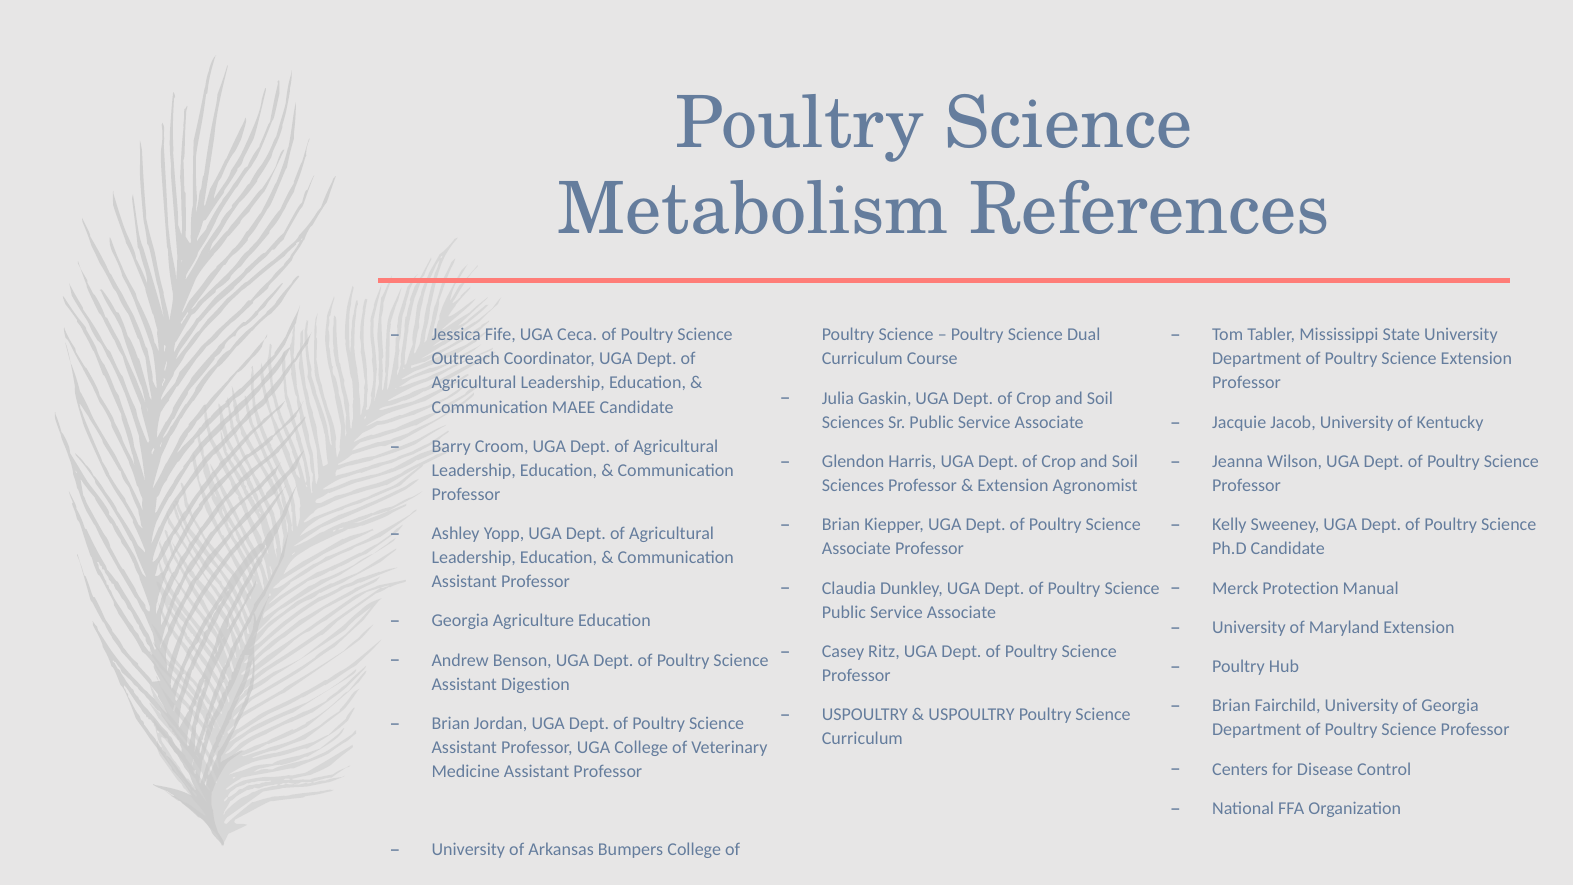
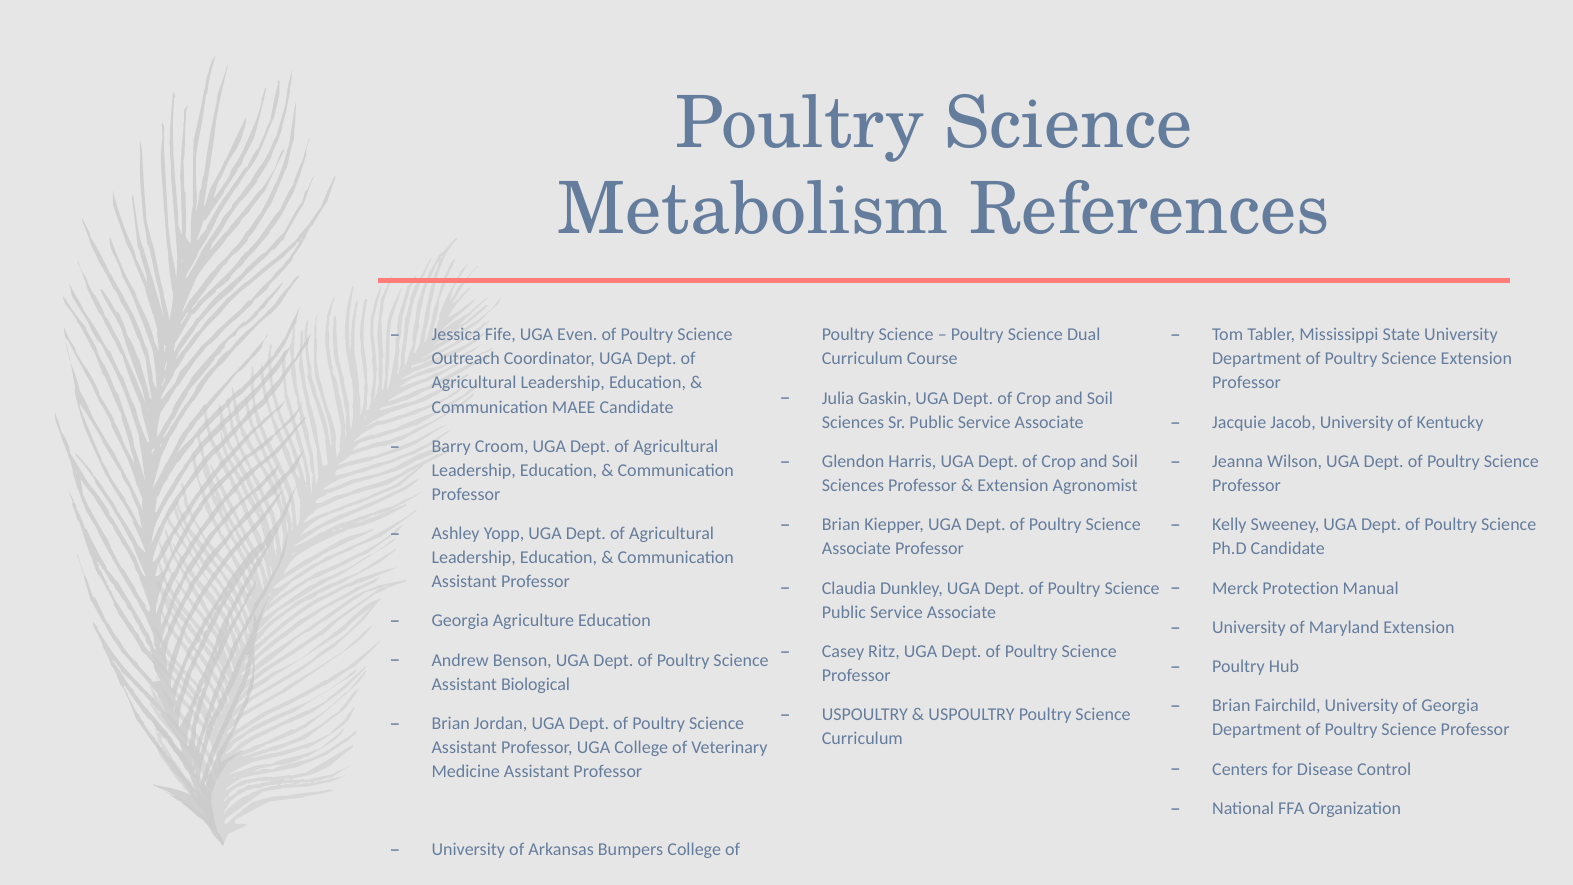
Ceca: Ceca -> Even (577, 335)
Digestion: Digestion -> Biological (535, 684)
